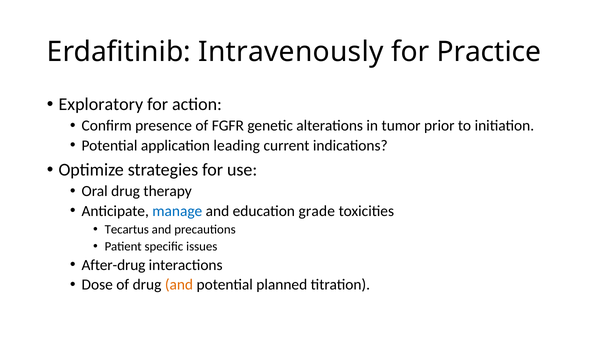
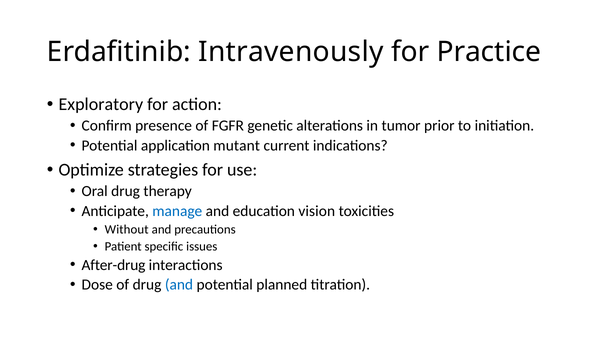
leading: leading -> mutant (237, 145)
grade: grade -> vision (317, 211)
Tecartus: Tecartus -> Without (127, 229)
and colour: orange -> blue (179, 284)
